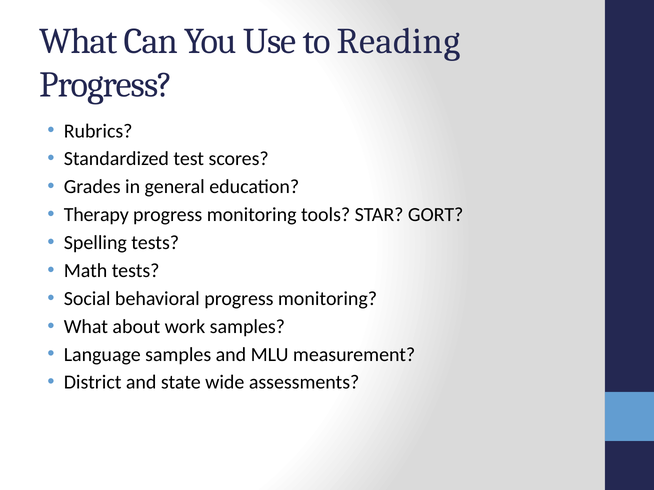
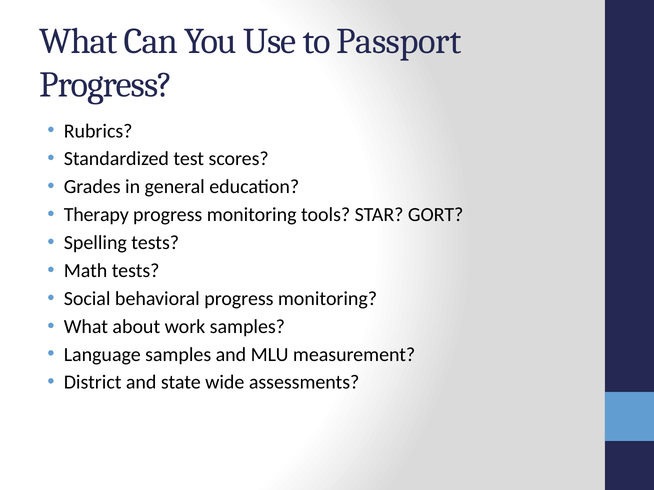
Reading: Reading -> Passport (399, 41)
